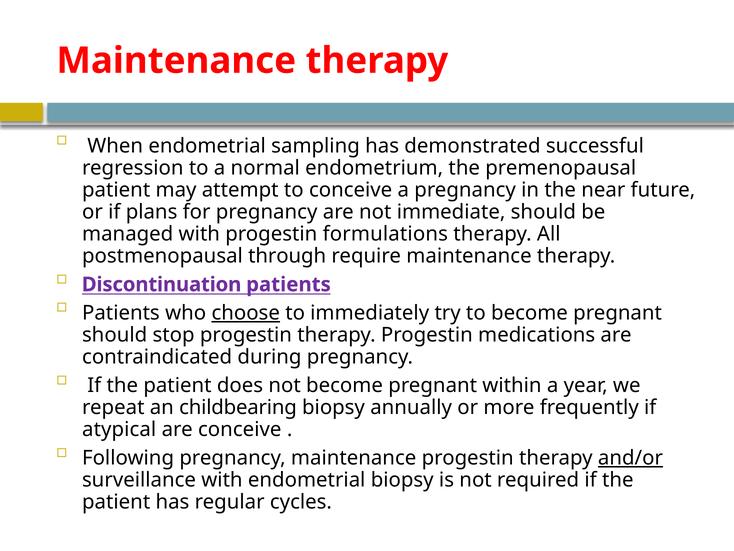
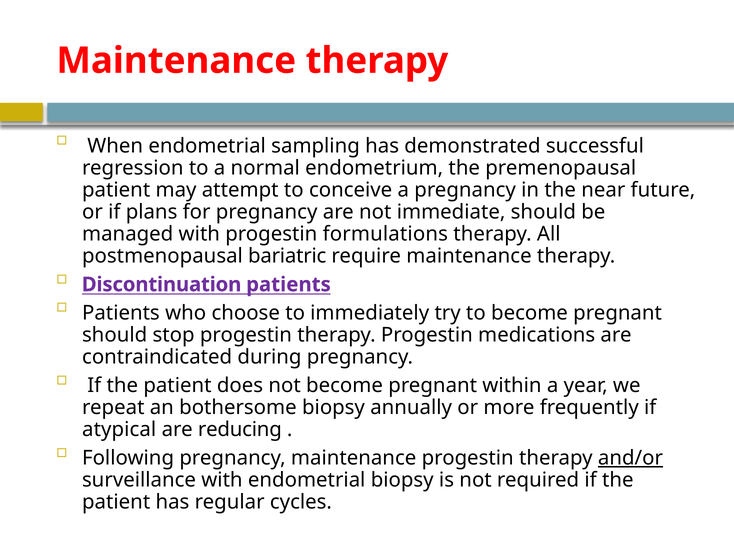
through: through -> bariatric (287, 256)
choose underline: present -> none (246, 313)
childbearing: childbearing -> bothersome (238, 407)
are conceive: conceive -> reducing (240, 429)
